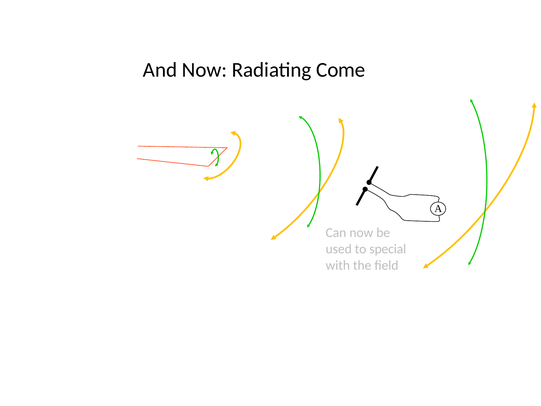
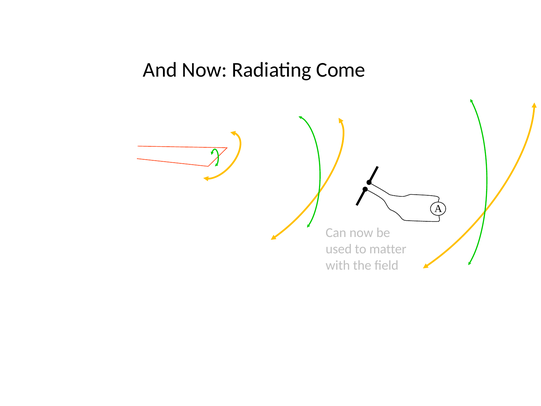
special: special -> matter (388, 249)
